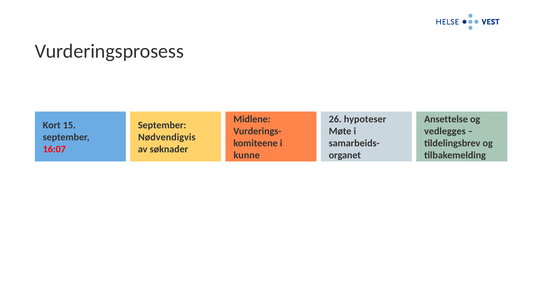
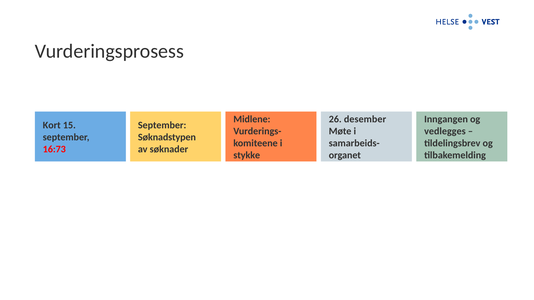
hypoteser: hypoteser -> desember (365, 119)
Ansettelse: Ansettelse -> Inngangen (446, 119)
Nødvendigvis: Nødvendigvis -> Søknadstypen (167, 137)
16:07: 16:07 -> 16:73 (54, 149)
kunne: kunne -> stykke (247, 155)
